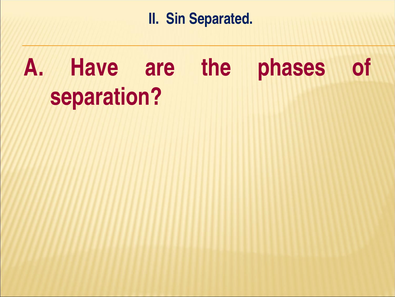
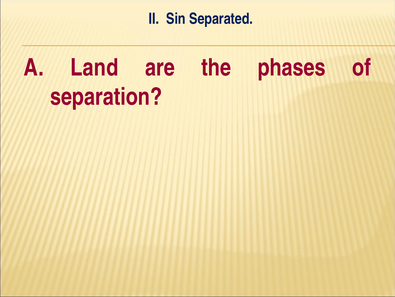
Have: Have -> Land (94, 68)
